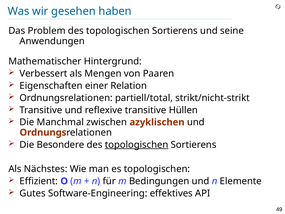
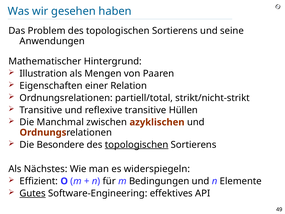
Verbessert: Verbessert -> Illustration (43, 73)
es topologischen: topologischen -> widerspiegeln (157, 169)
Gutes underline: none -> present (33, 193)
